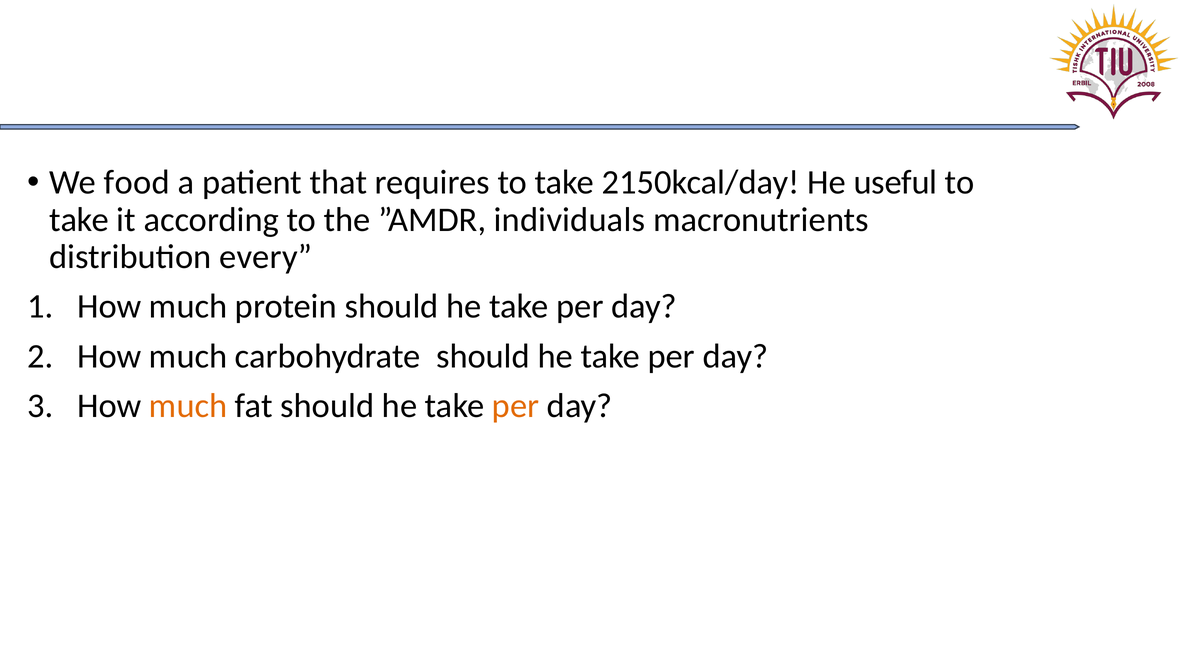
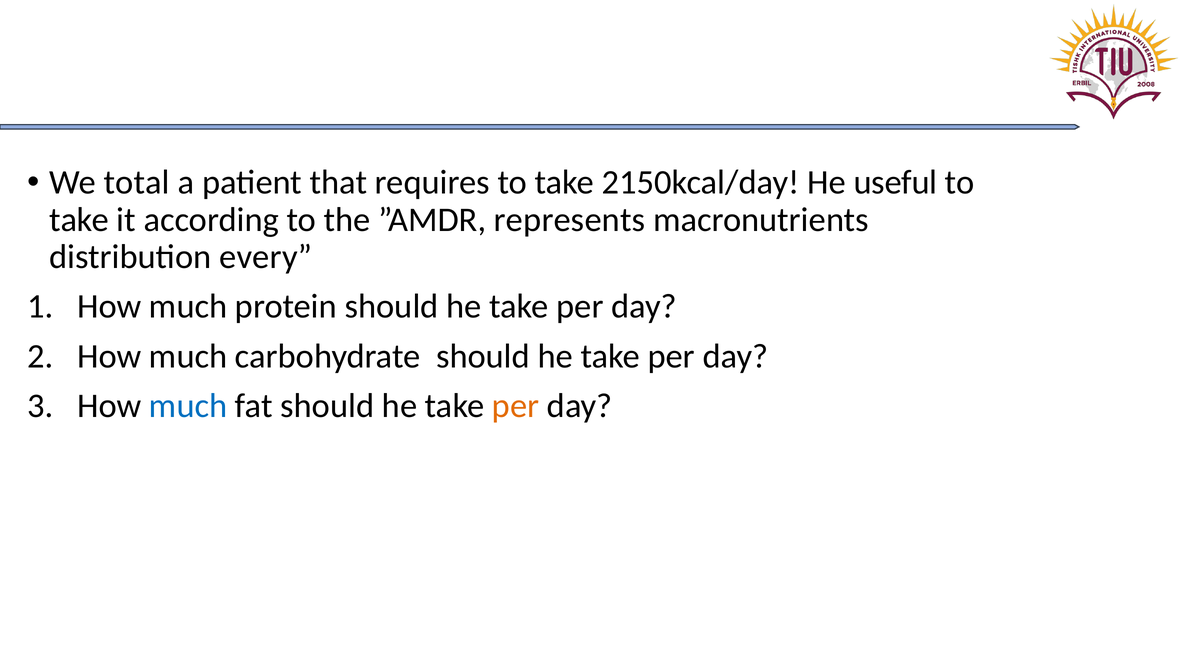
food: food -> total (137, 183)
individuals: individuals -> represents (570, 220)
much colour: orange -> blue (188, 406)
